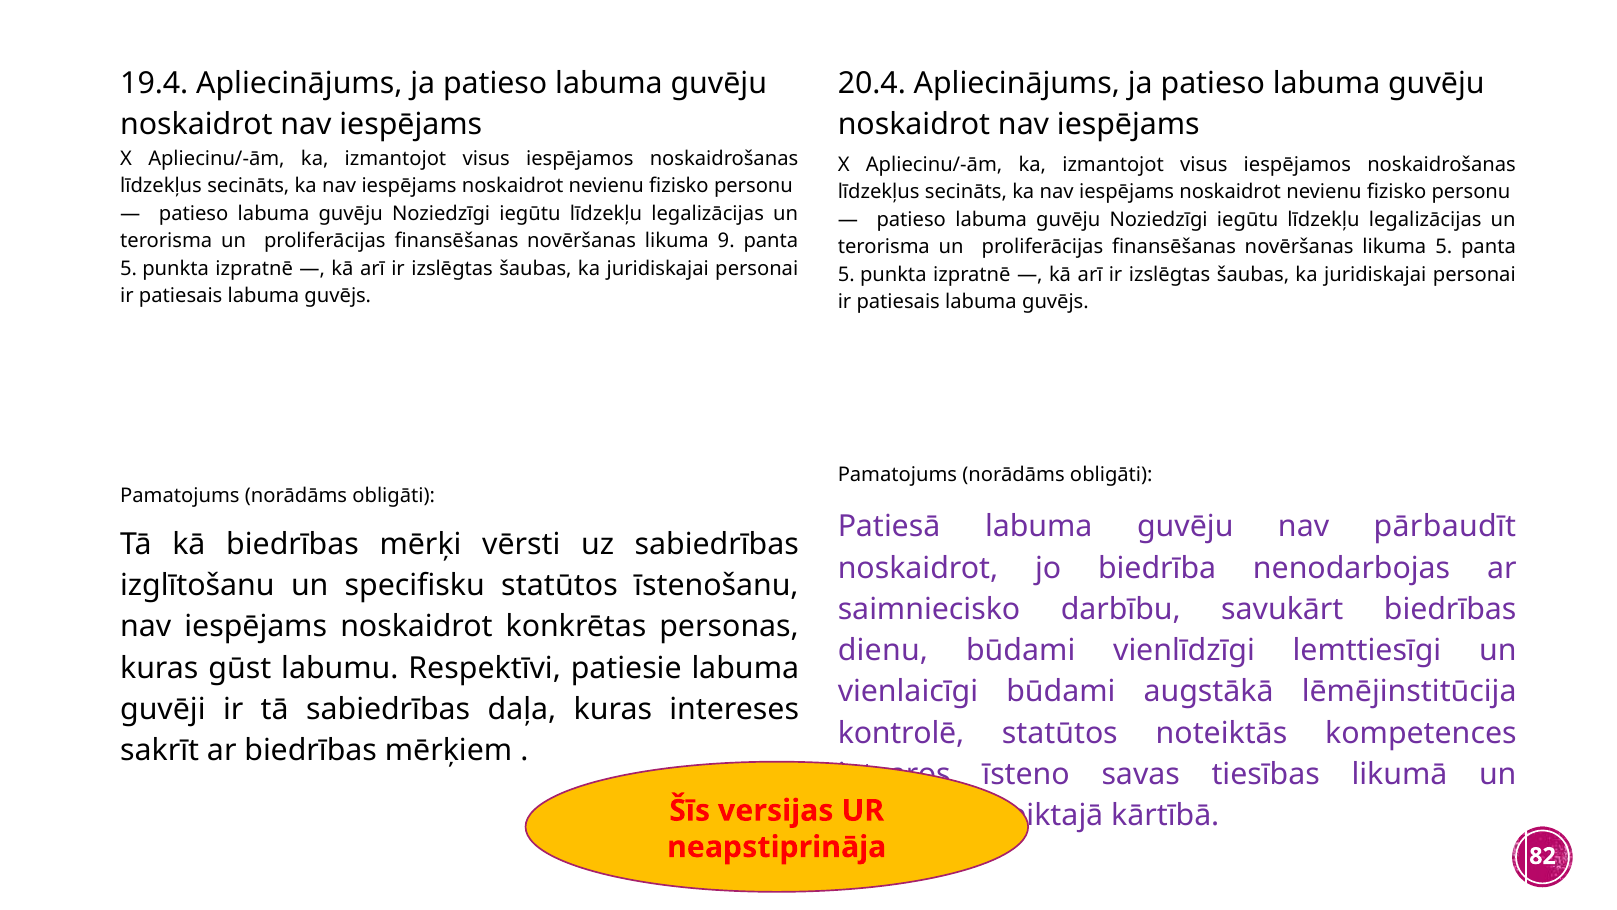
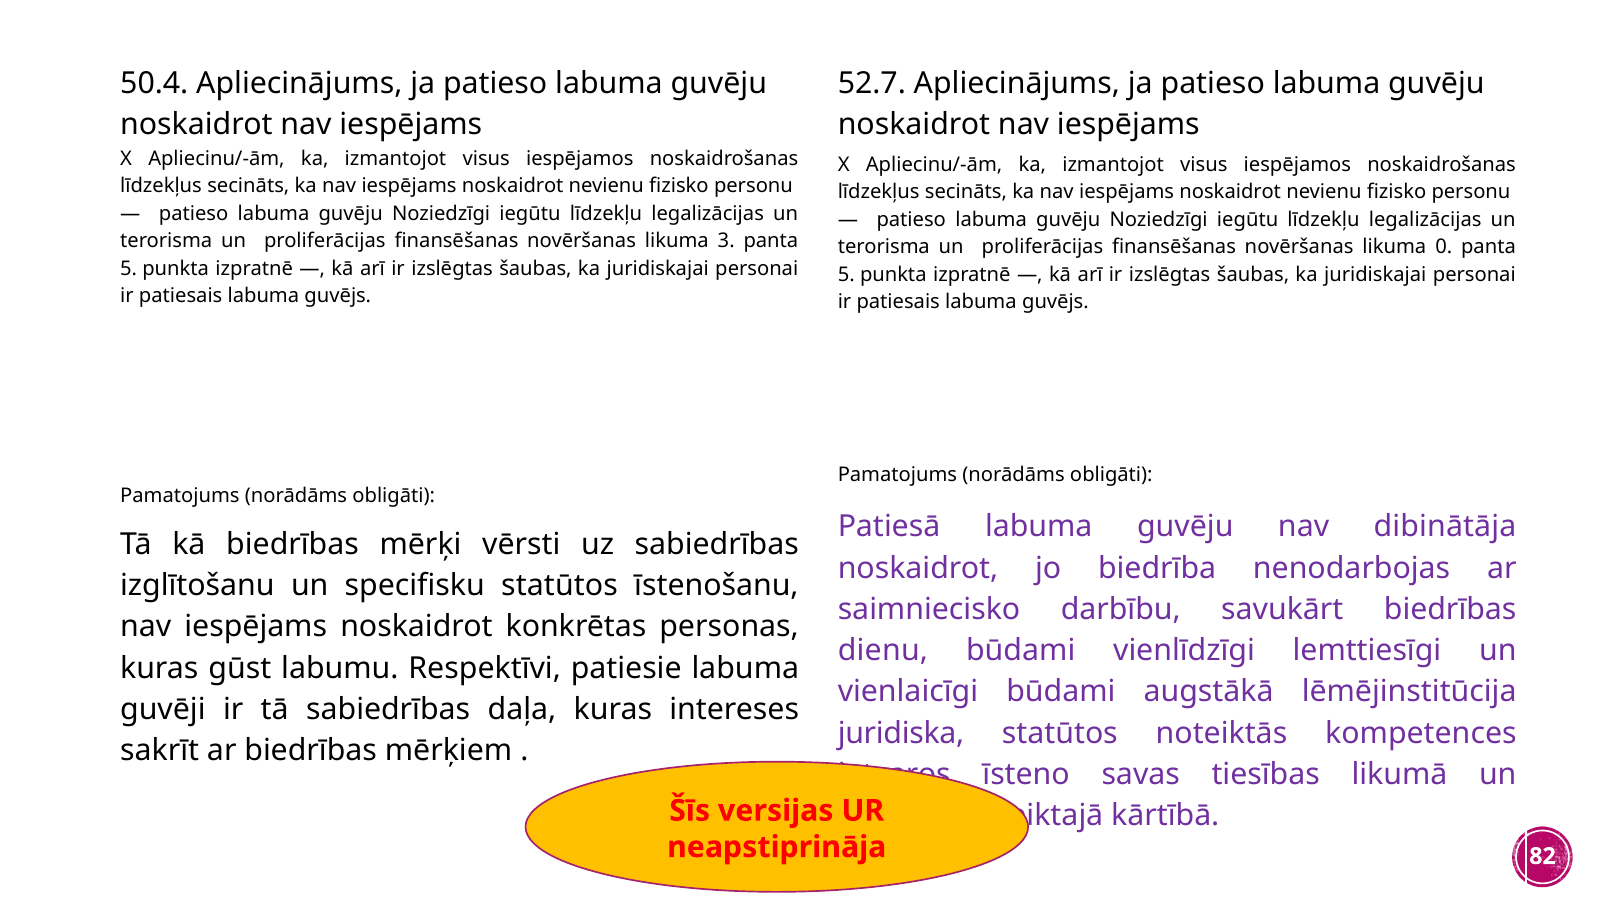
19.4: 19.4 -> 50.4 (154, 83)
20.4: 20.4 -> 52.7 (872, 83)
9: 9 -> 3 (726, 241)
likuma 5: 5 -> 0 (1444, 247)
pārbaudīt: pārbaudīt -> dibinātāja (1445, 527)
kontrolē: kontrolē -> juridiska (901, 733)
